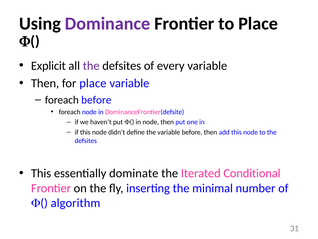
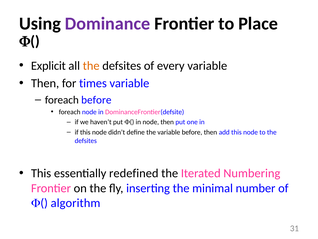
the colour: purple -> orange (91, 66)
for place: place -> times (93, 83)
dominate: dominate -> redefined (134, 173)
Conditional: Conditional -> Numbering (252, 173)
